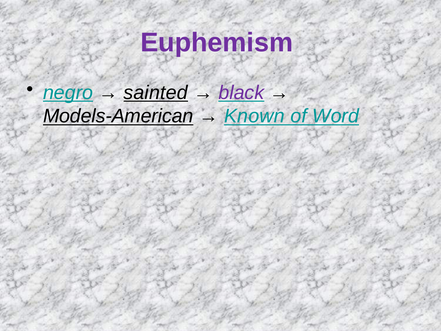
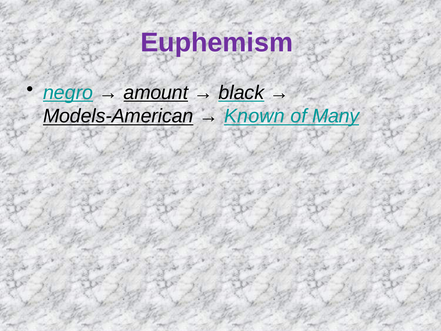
sainted: sainted -> amount (156, 93)
black colour: purple -> black (241, 93)
Word: Word -> Many (336, 116)
